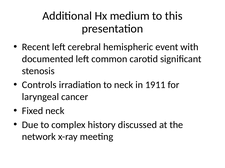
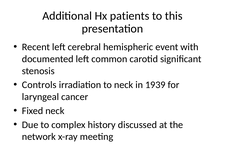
medium: medium -> patients (130, 16)
1911: 1911 -> 1939 (155, 85)
